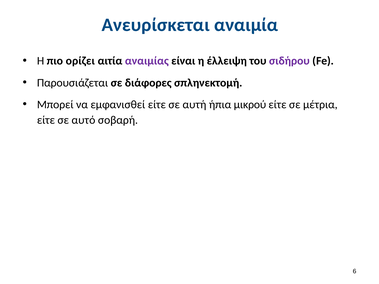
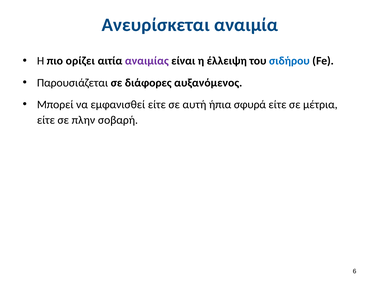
σιδήρου colour: purple -> blue (289, 61)
σπληνεκτομή: σπληνεκτομή -> αυξανόμενος (208, 83)
μικρού: μικρού -> σφυρά (250, 105)
αυτό: αυτό -> πλην (83, 120)
